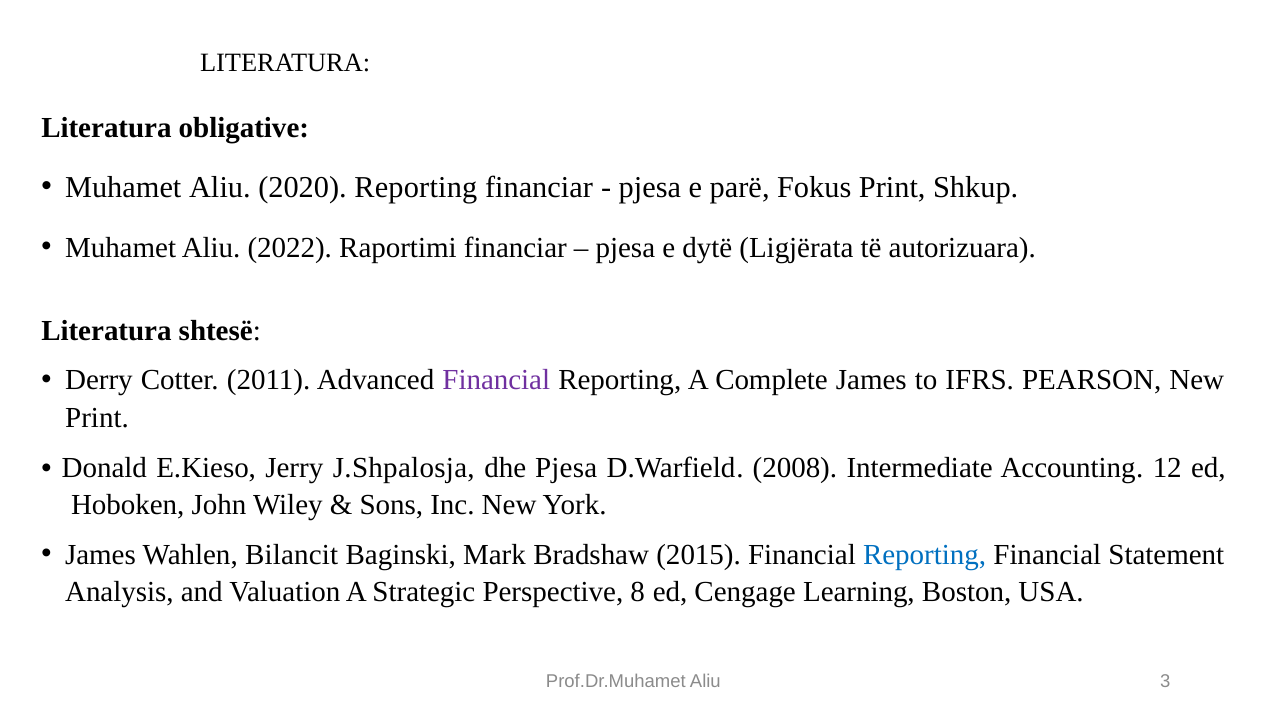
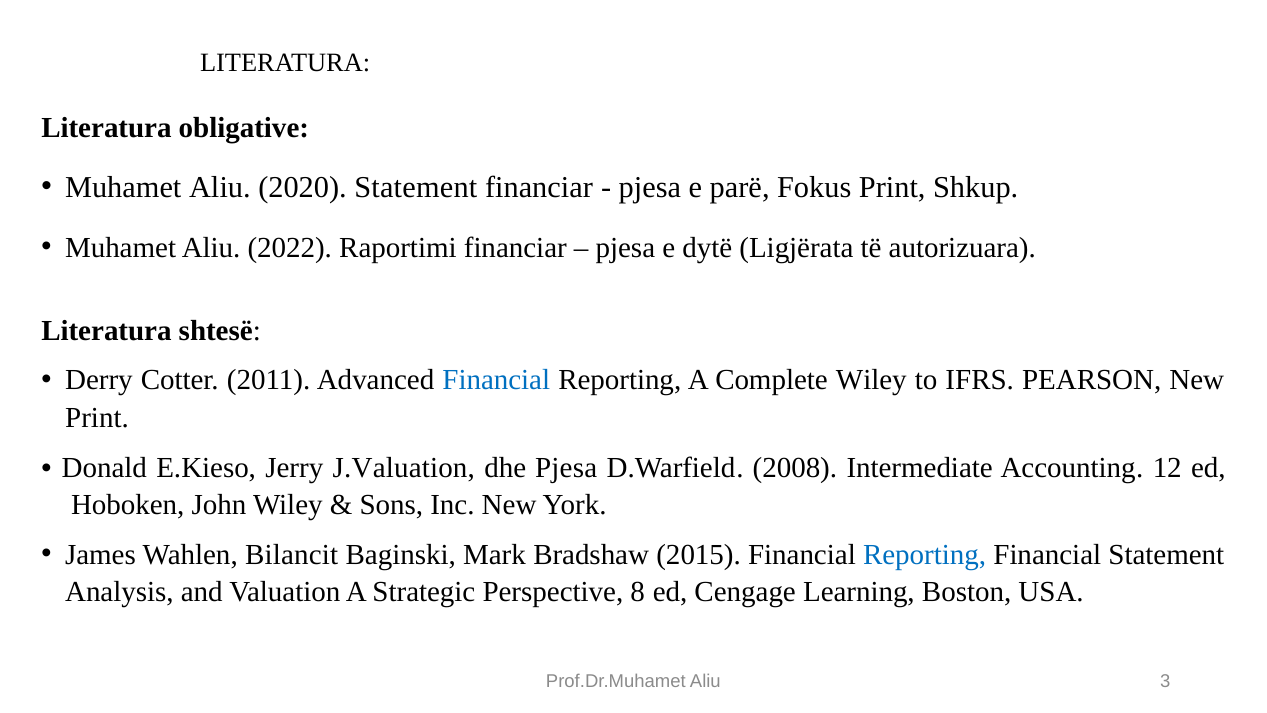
2020 Reporting: Reporting -> Statement (416, 188)
Financial colour: purple -> blue (496, 380)
Complete James: James -> Wiley (871, 380)
J.Shpalosja: J.Shpalosja -> J.Valuation (404, 467)
